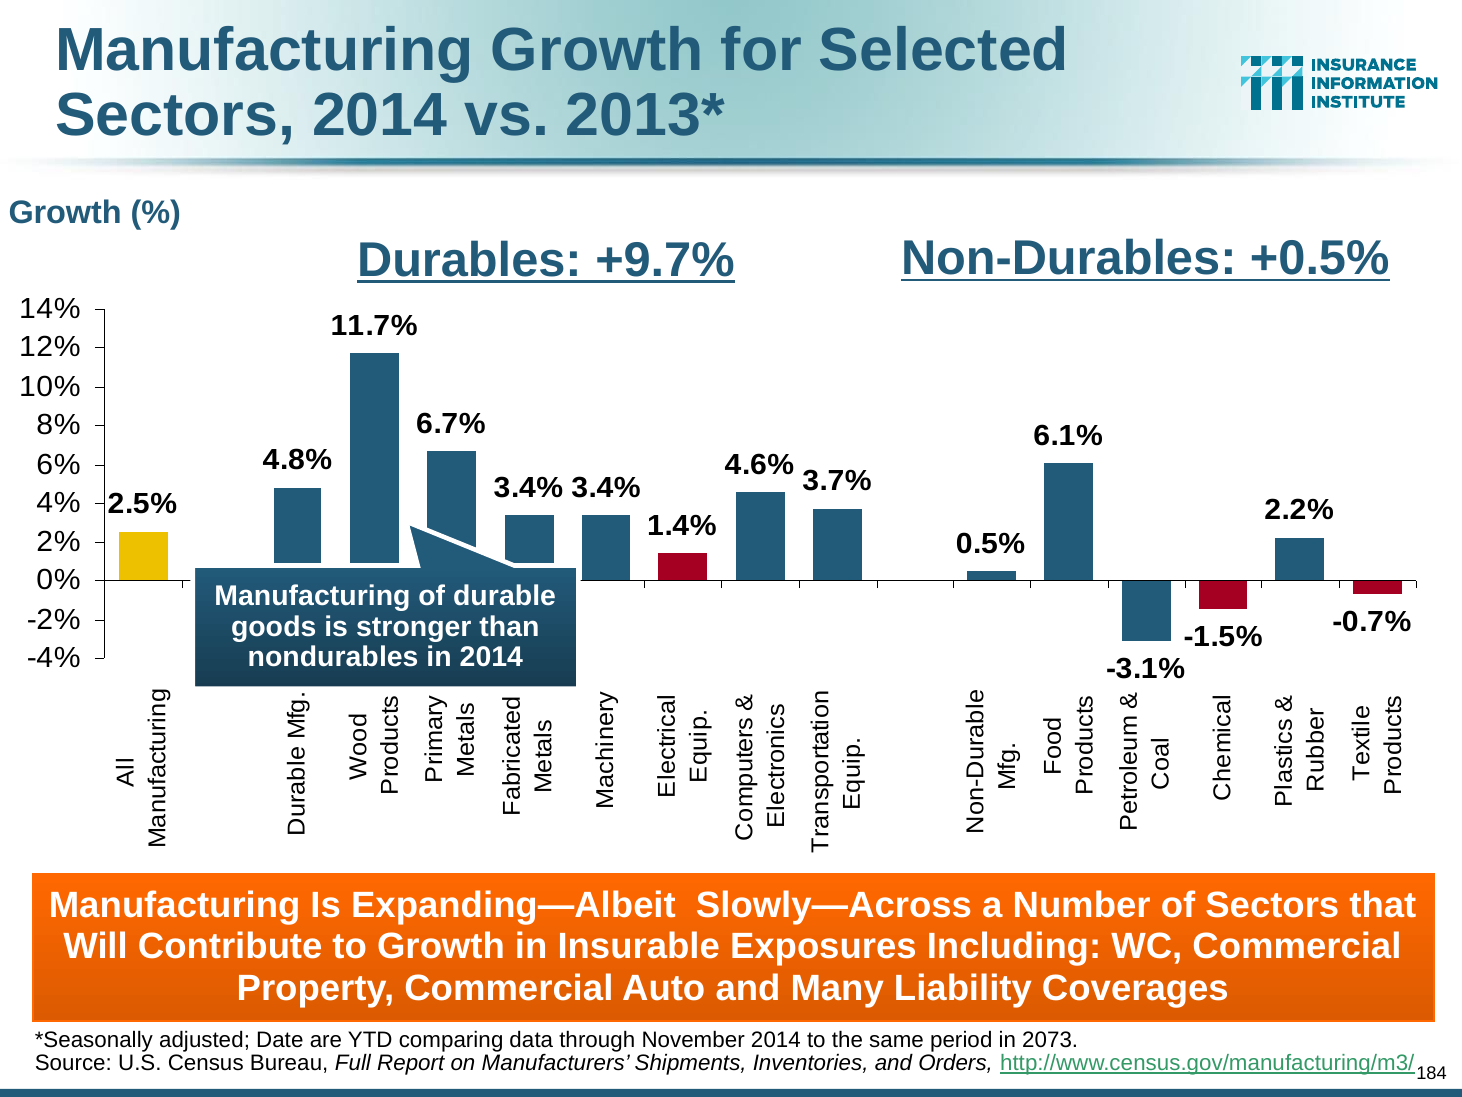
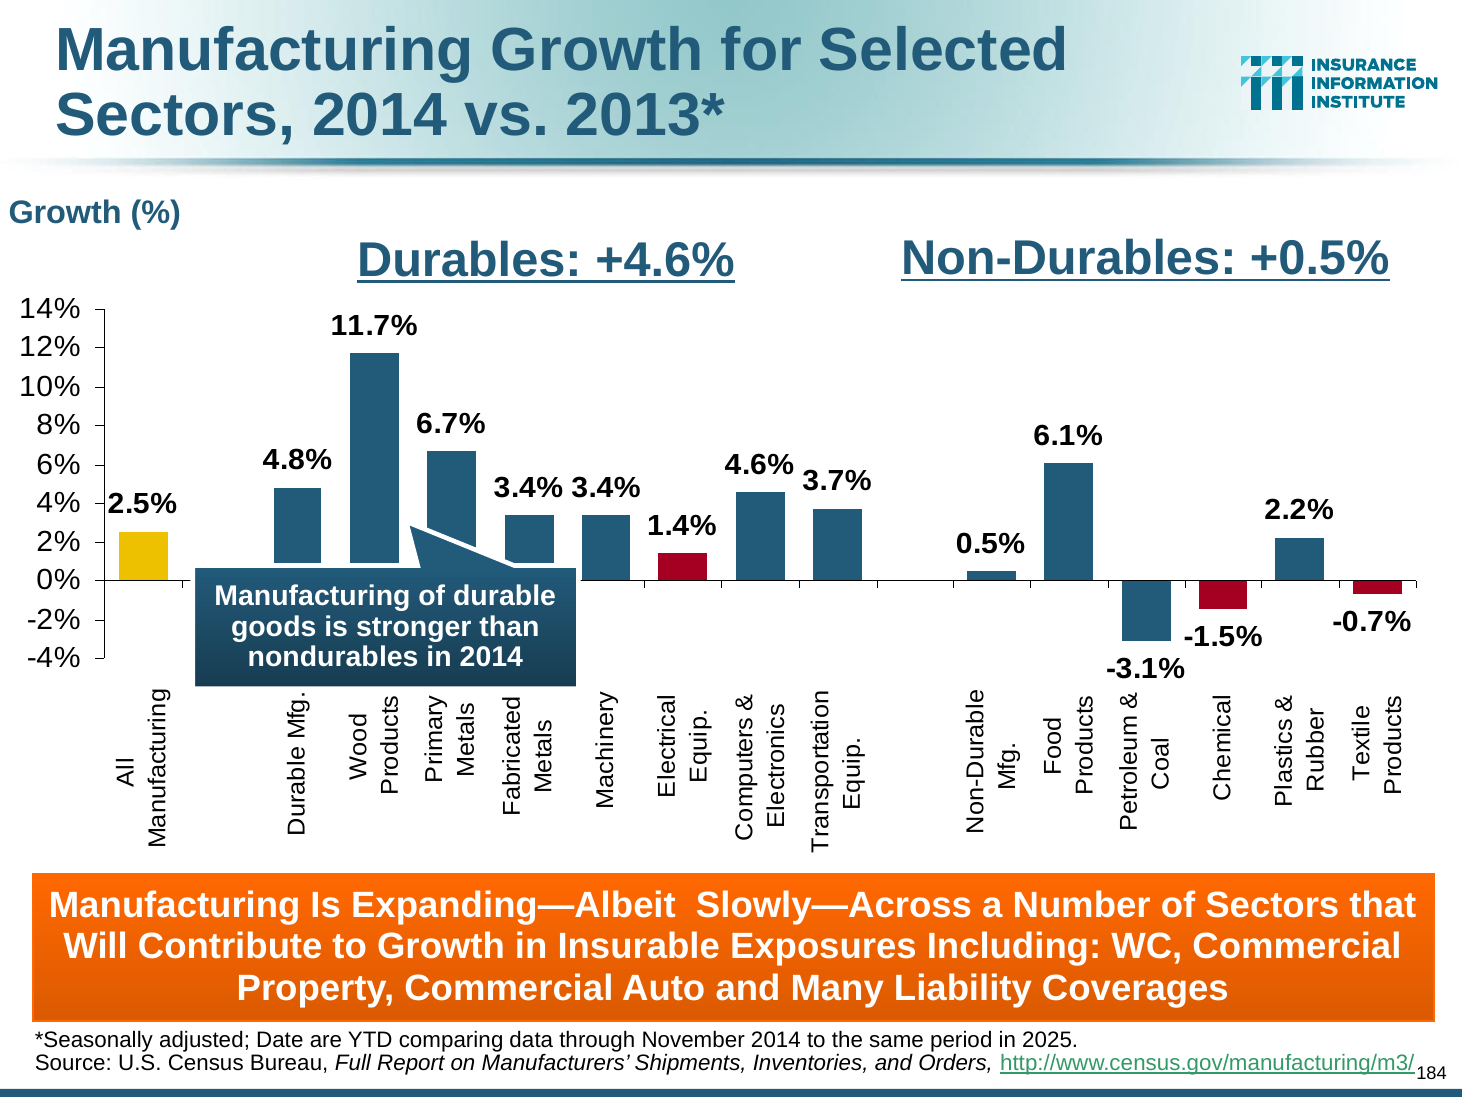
+9.7%: +9.7% -> +4.6% (665, 260)
2073: 2073 -> 2025 (1050, 1040)
